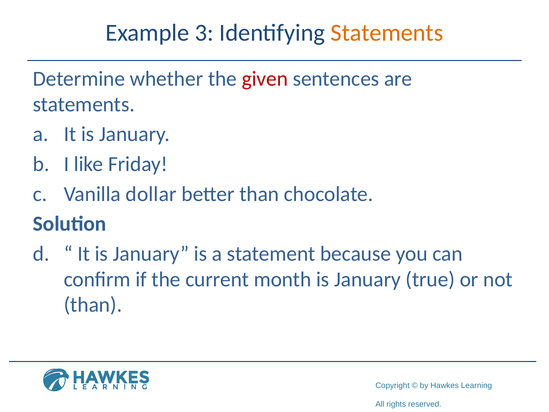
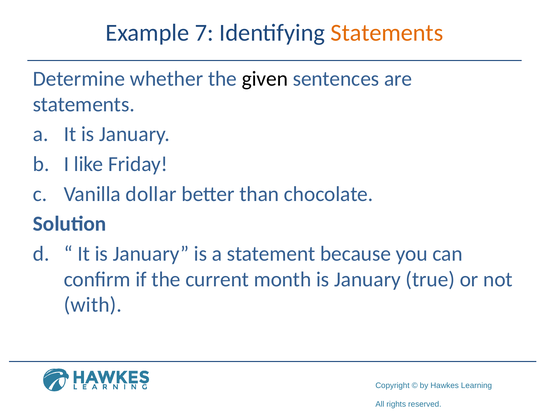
3: 3 -> 7 (204, 33)
given colour: red -> black (265, 79)
than: than -> with (93, 305)
